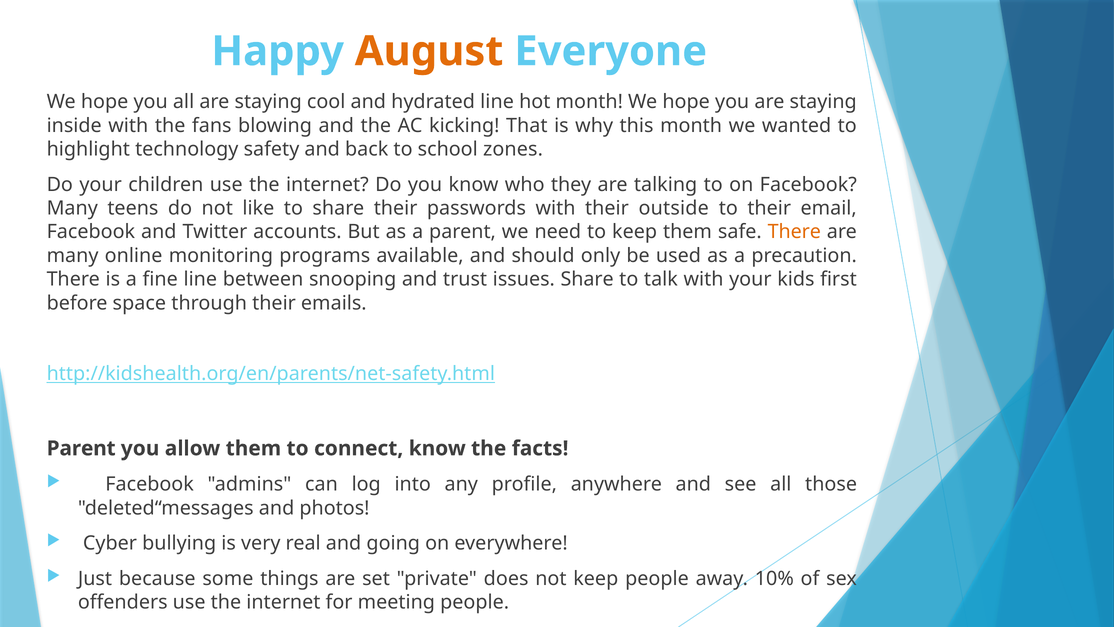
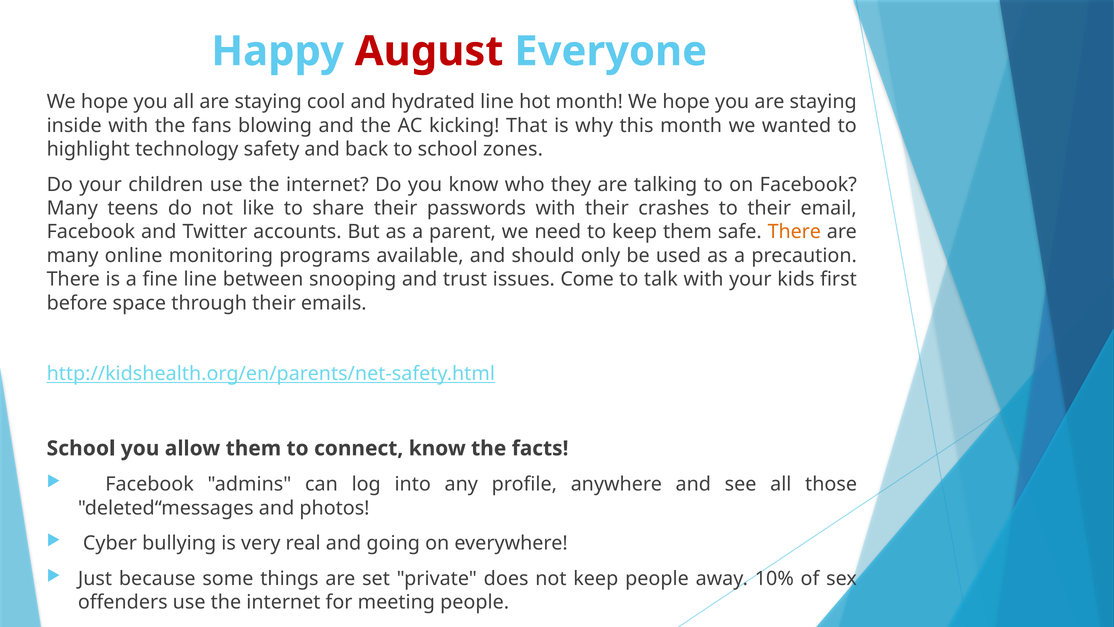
August colour: orange -> red (429, 51)
outside: outside -> crashes (674, 208)
issues Share: Share -> Come (587, 279)
Parent: Parent -> School (81, 448)
